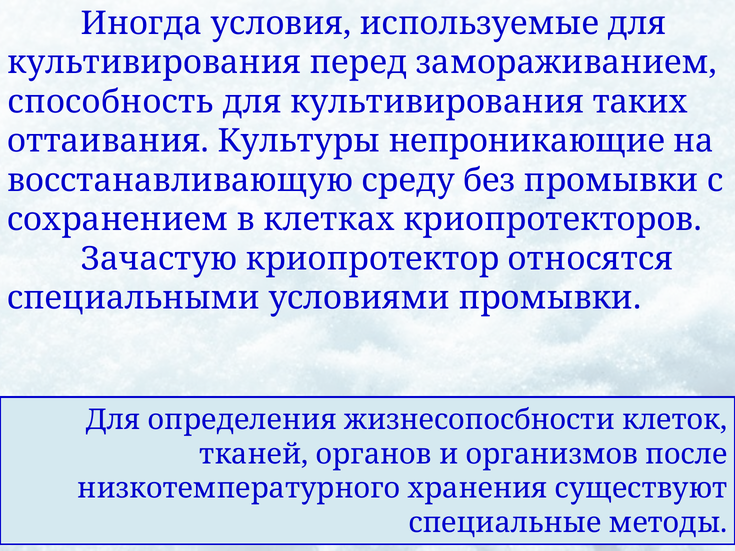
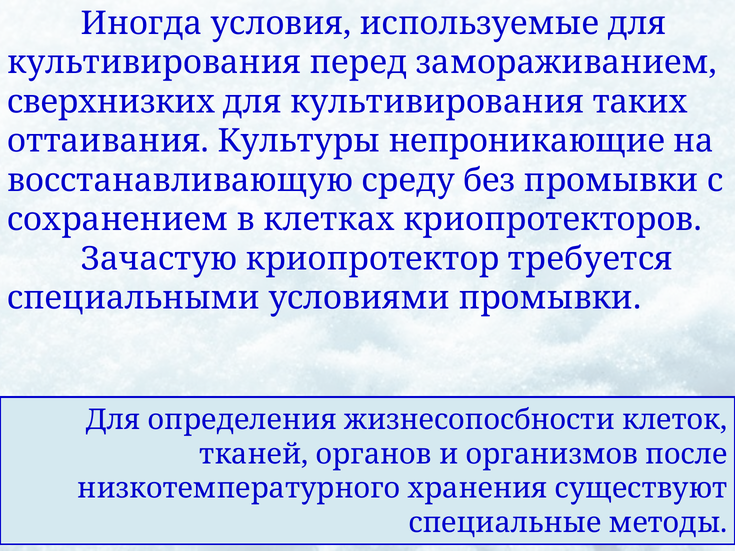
способность: способность -> сверхнизких (111, 102)
относятся: относятся -> требуется (590, 259)
